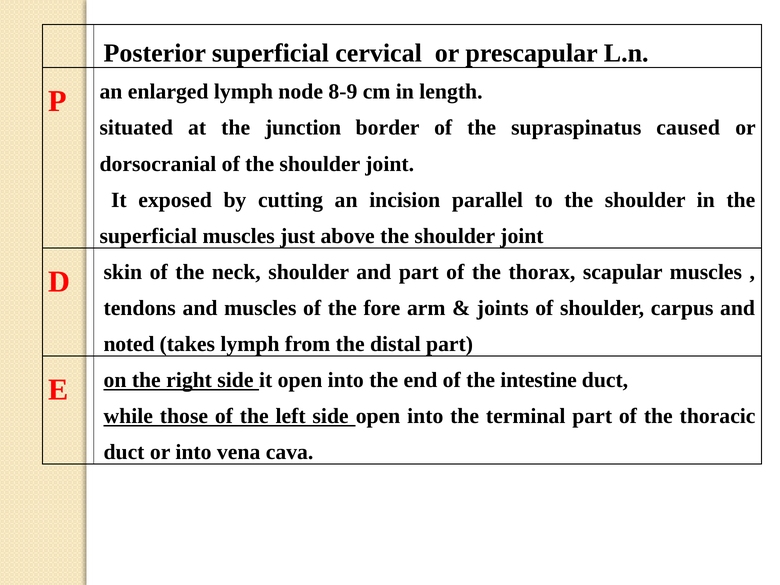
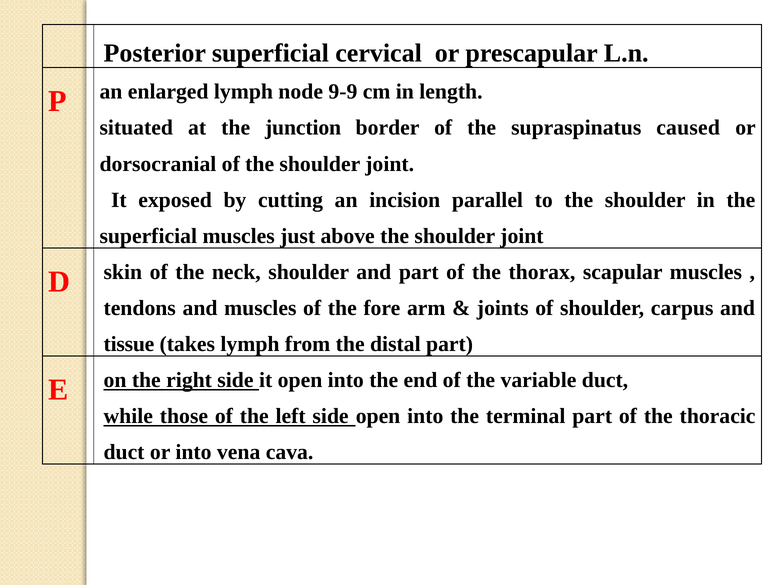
8-9: 8-9 -> 9-9 (343, 92)
noted: noted -> tissue (129, 344)
intestine: intestine -> variable (538, 380)
